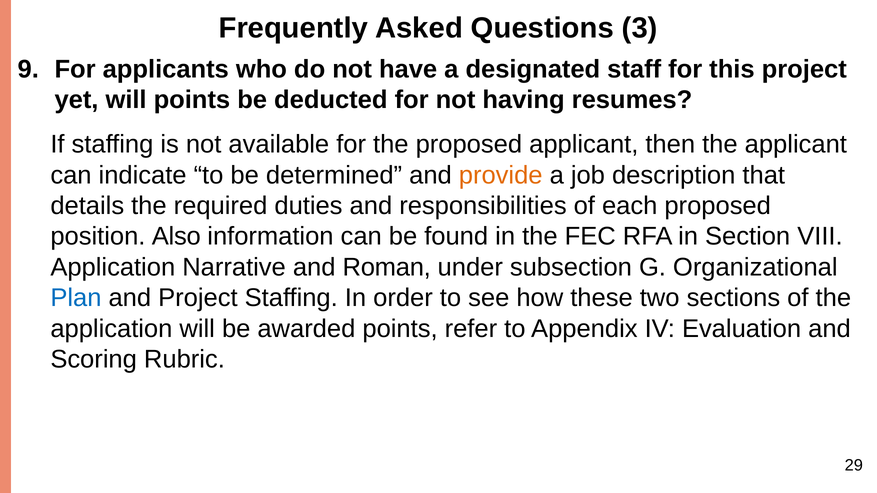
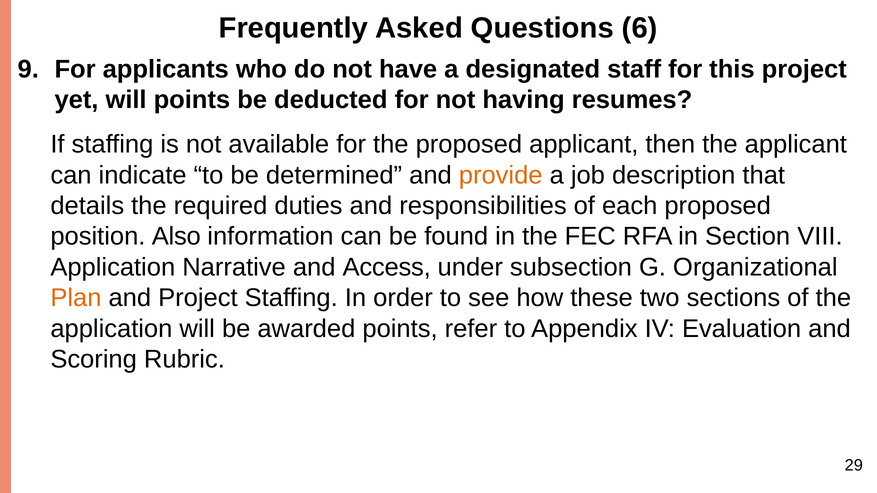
3: 3 -> 6 (640, 28)
Roman: Roman -> Access (387, 267)
Plan colour: blue -> orange (76, 298)
